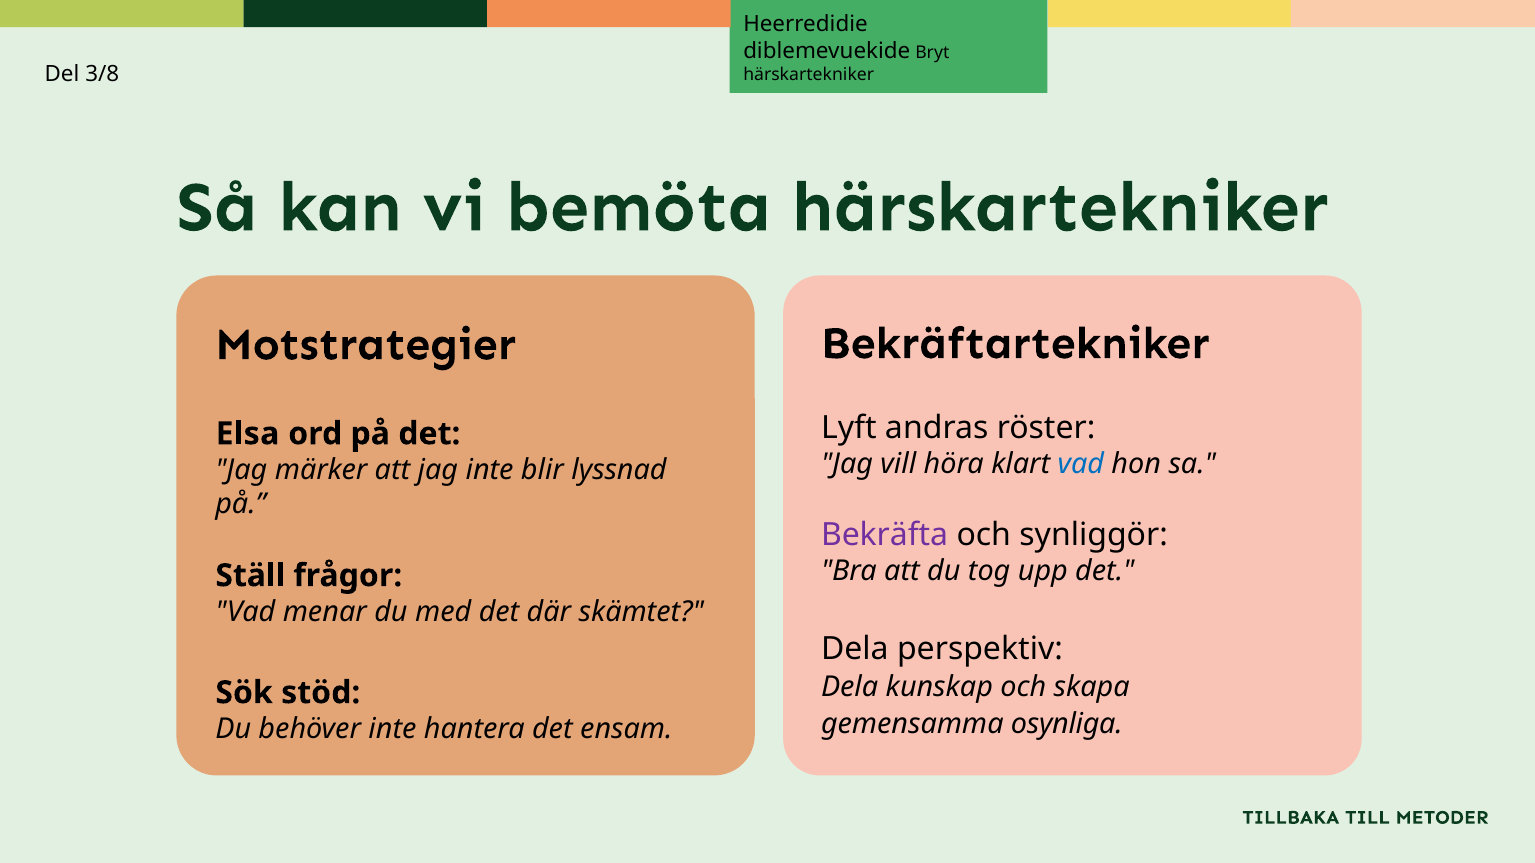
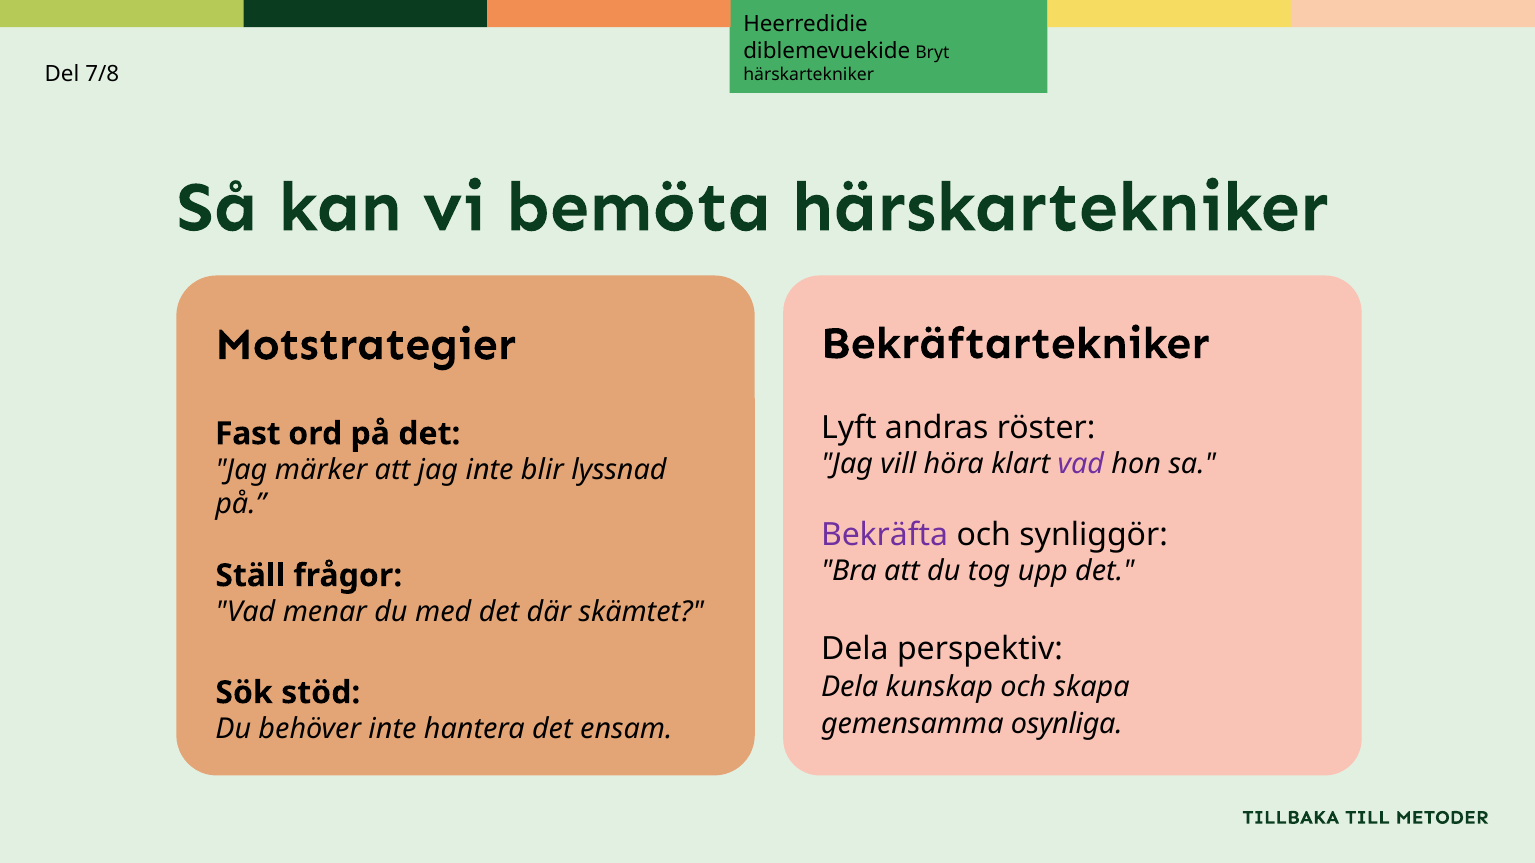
3/8: 3/8 -> 7/8 (102, 74)
Elsa: Elsa -> Fast (248, 434)
vad colour: blue -> purple (1081, 464)
